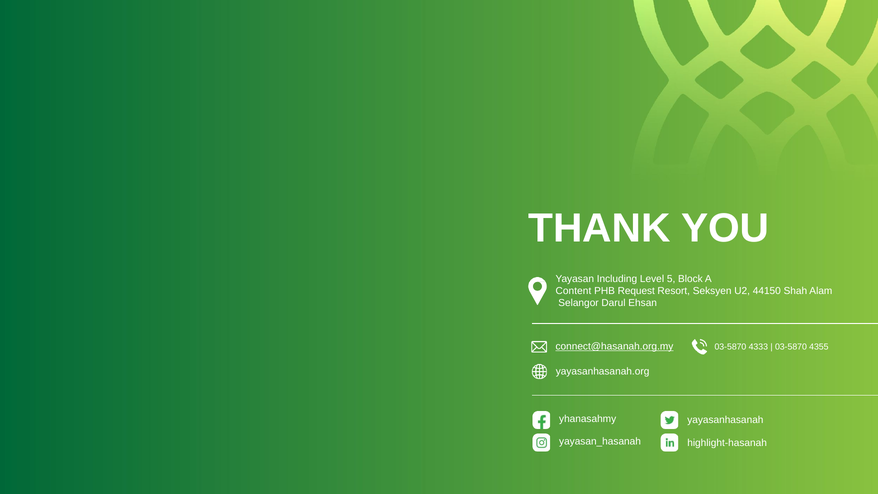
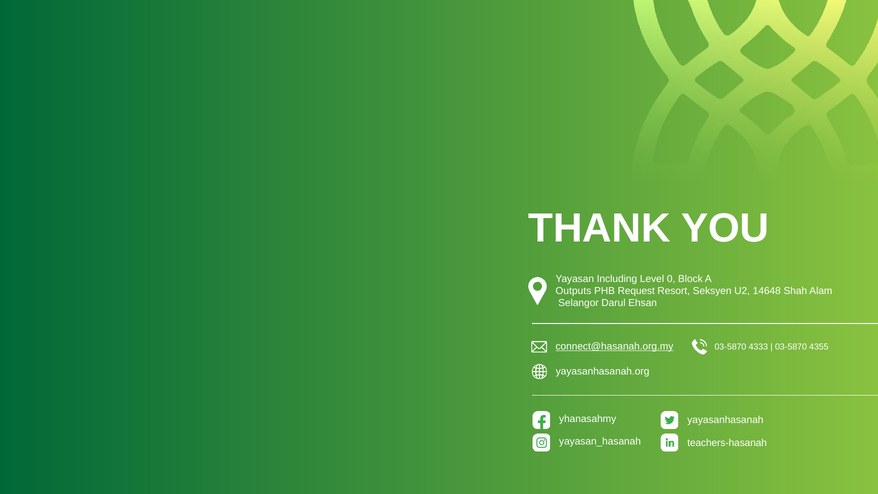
5: 5 -> 0 (671, 279)
Content: Content -> Outputs (573, 291)
44150: 44150 -> 14648 (767, 291)
highlight-hasanah: highlight-hasanah -> teachers-hasanah (727, 443)
